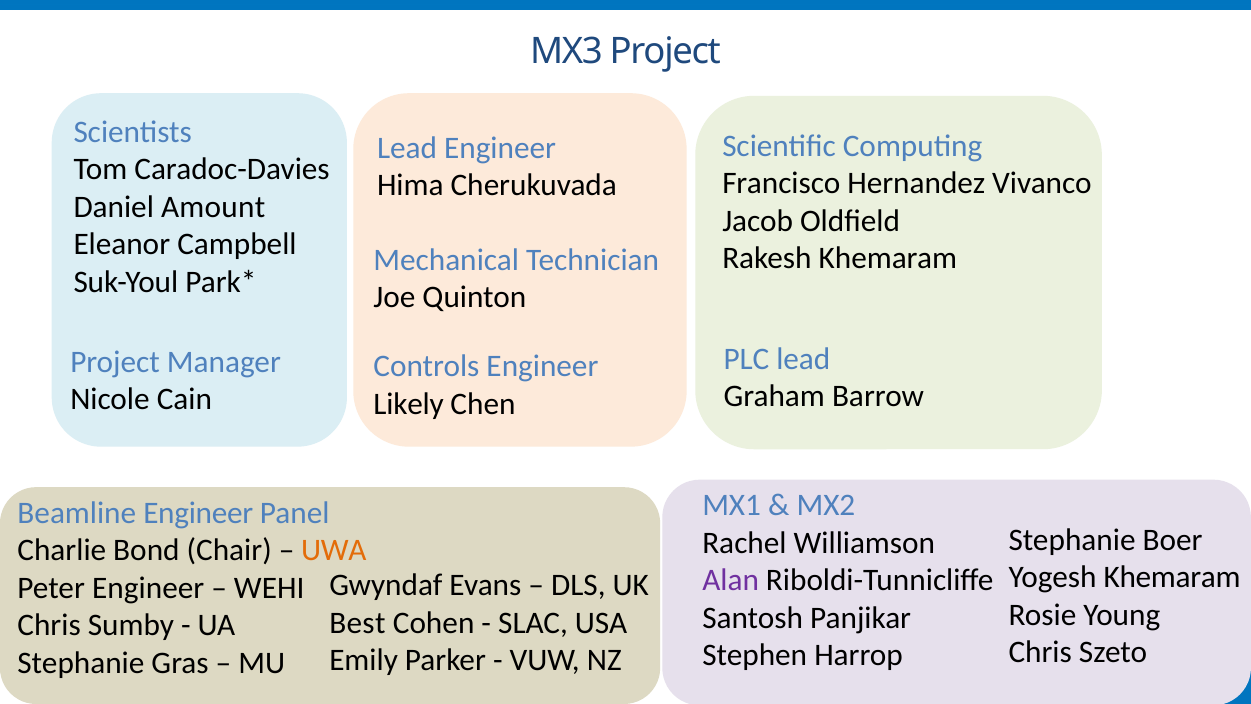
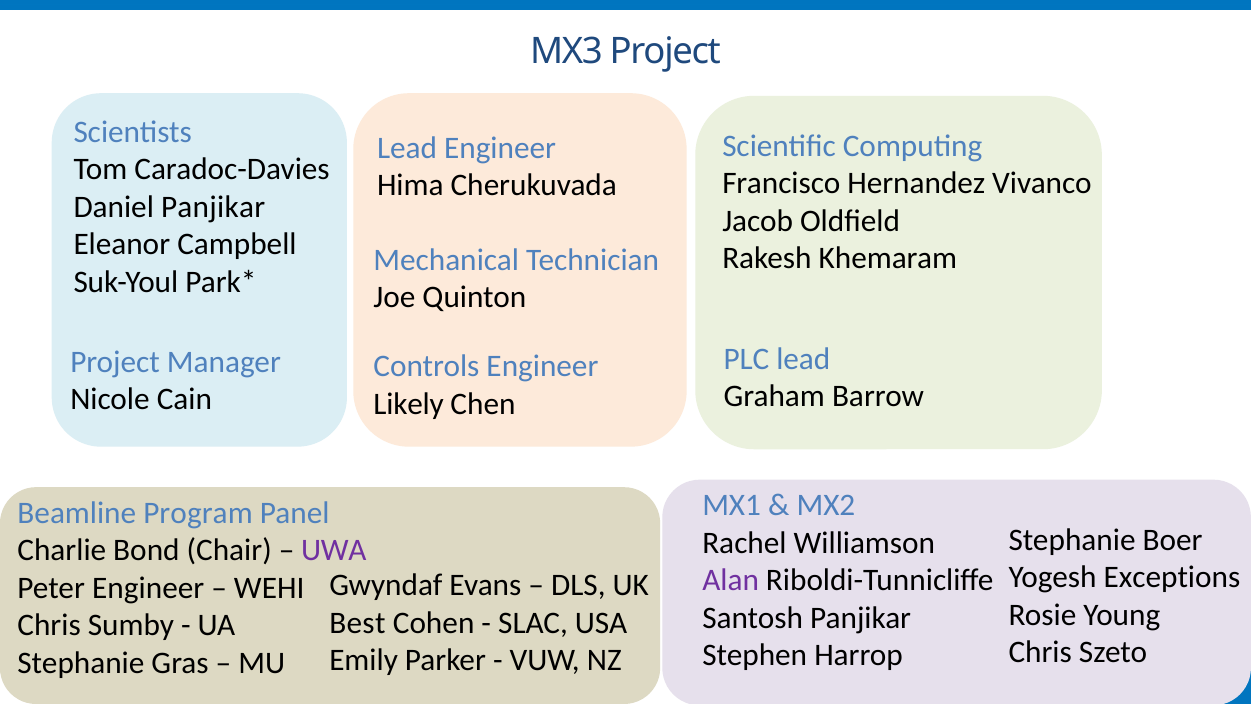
Daniel Amount: Amount -> Panjikar (213, 207)
Beamline Engineer: Engineer -> Program (198, 513)
UWA colour: orange -> purple (334, 550)
Yogesh Khemaram: Khemaram -> Exceptions (1172, 577)
